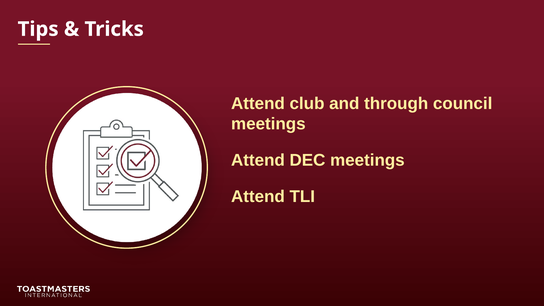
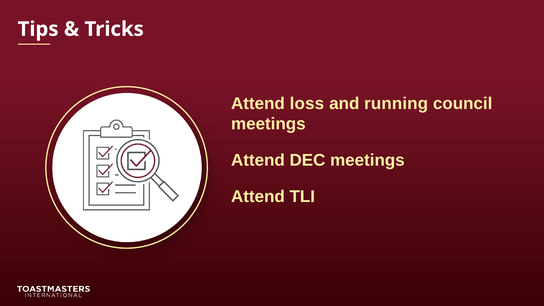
club: club -> loss (307, 103)
through: through -> running (396, 103)
